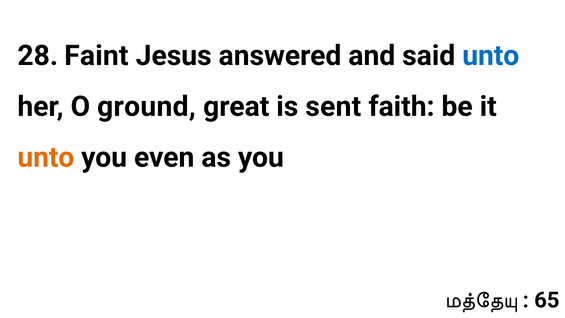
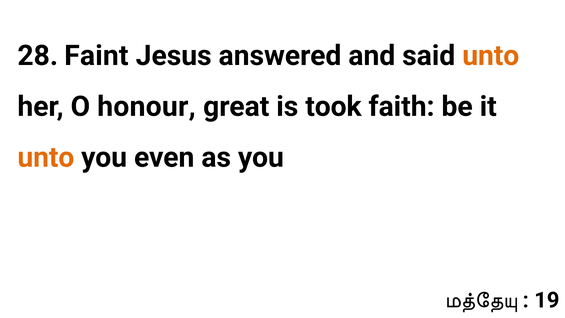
unto colour: blue -> orange (491, 56)
ground: ground -> honour (146, 106)
sent: sent -> took (333, 106)
65: 65 -> 19 (547, 300)
